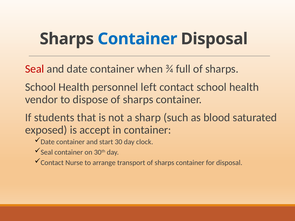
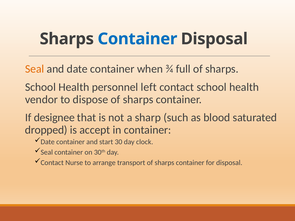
Seal colour: red -> orange (35, 69)
students: students -> designee (54, 118)
exposed: exposed -> dropped (46, 130)
